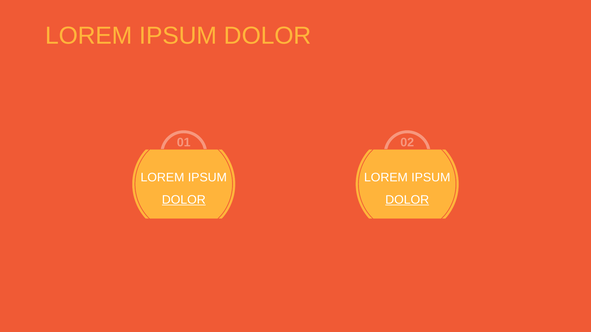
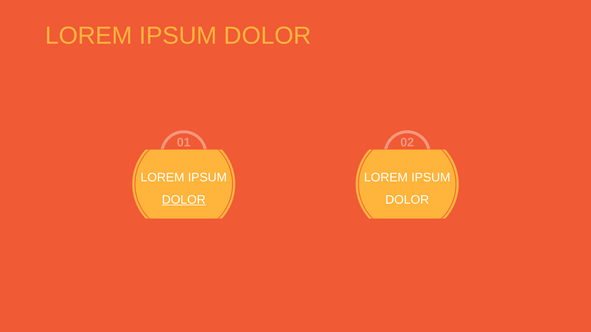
DOLOR underline: present -> none (407, 200)
